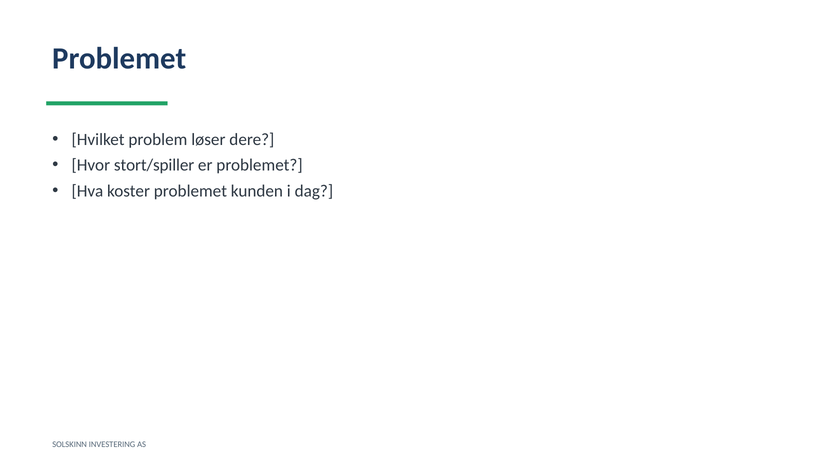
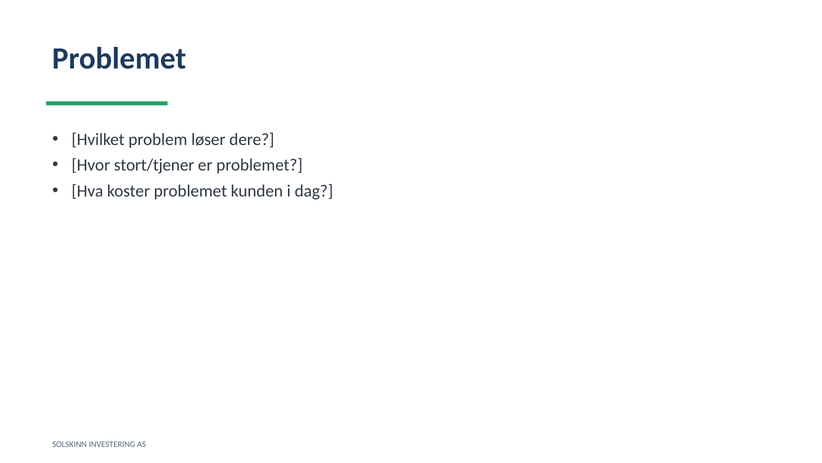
stort/spiller: stort/spiller -> stort/tjener (154, 165)
